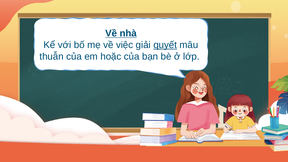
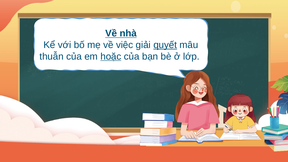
hoặc underline: none -> present (111, 56)
